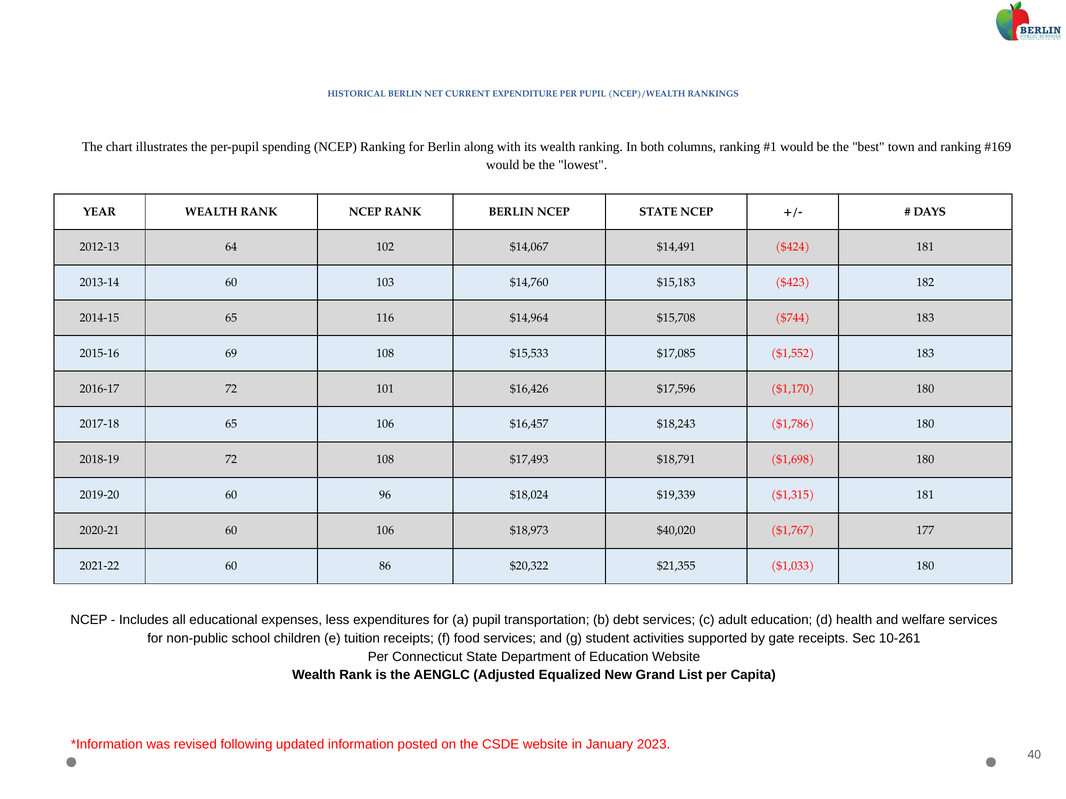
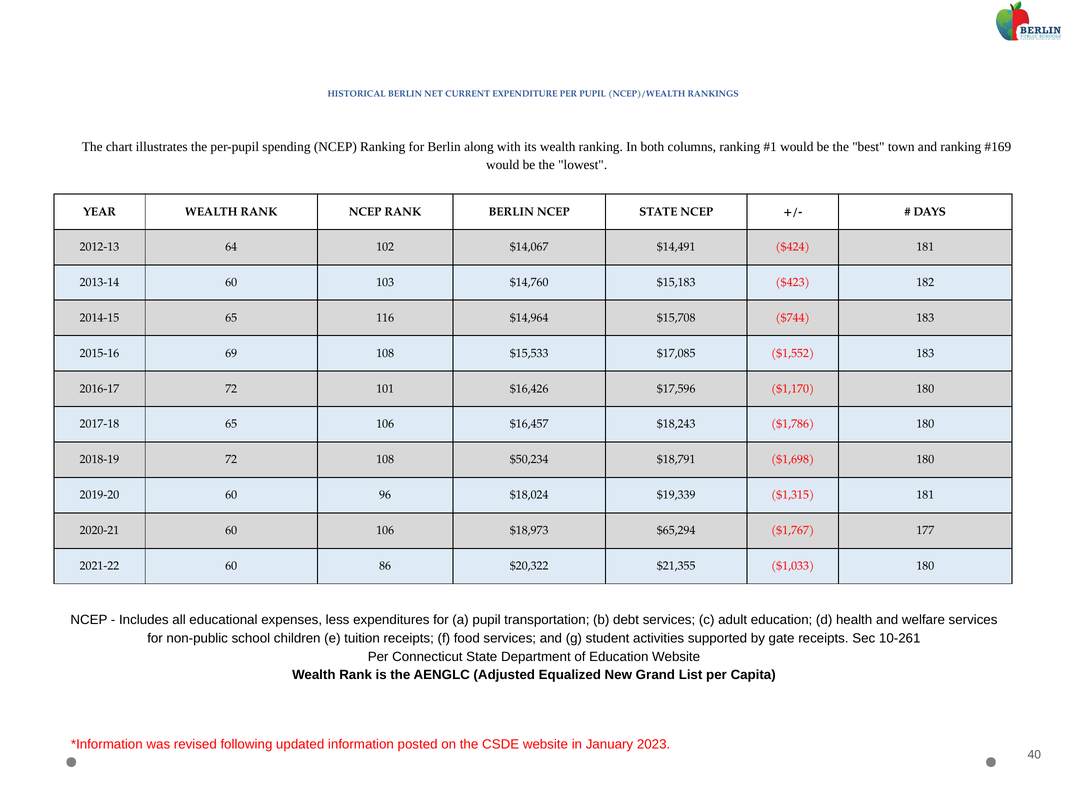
$17,493: $17,493 -> $50,234 (529, 460)
$40,020: $40,020 -> $65,294 (676, 531)
